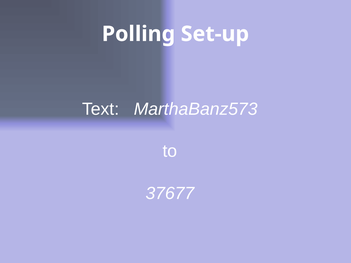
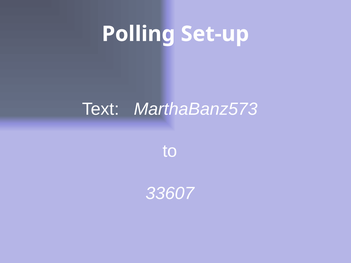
37677: 37677 -> 33607 (170, 193)
